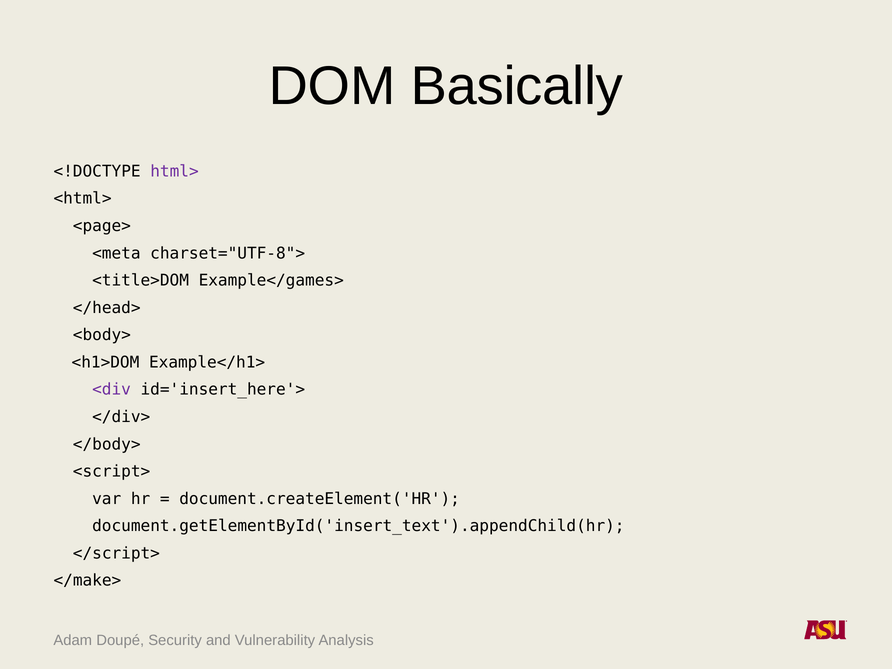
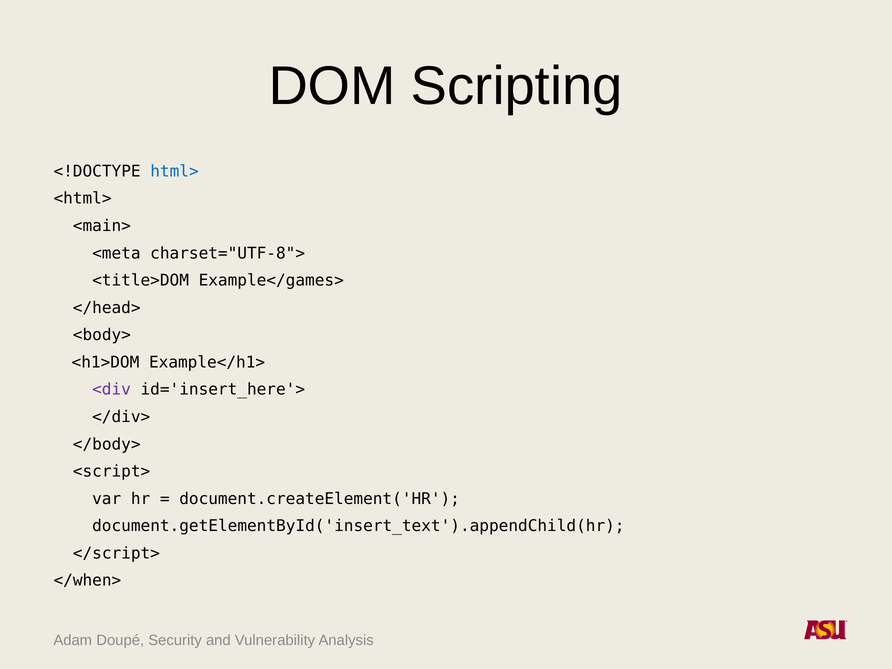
Basically: Basically -> Scripting (517, 86)
html> colour: purple -> blue (175, 171)
<page>: <page> -> <main> (102, 226)
</make>: </make> -> </when> (87, 581)
